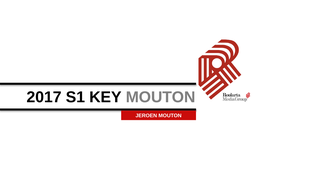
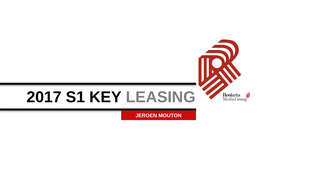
KEY MOUTON: MOUTON -> LEASING (161, 97)
